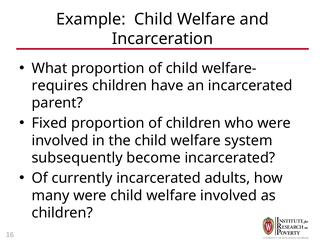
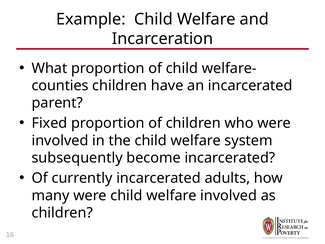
requires: requires -> counties (60, 86)
